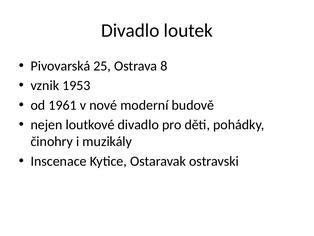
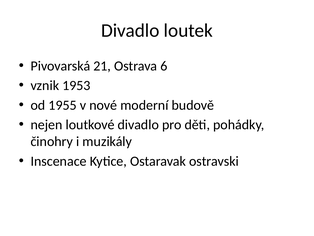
25: 25 -> 21 (102, 66)
8: 8 -> 6 (164, 66)
1961: 1961 -> 1955 (63, 105)
